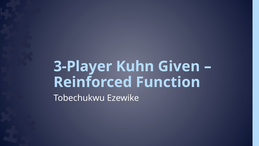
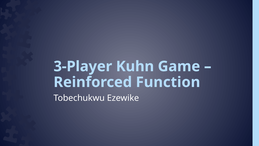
Given: Given -> Game (179, 66)
